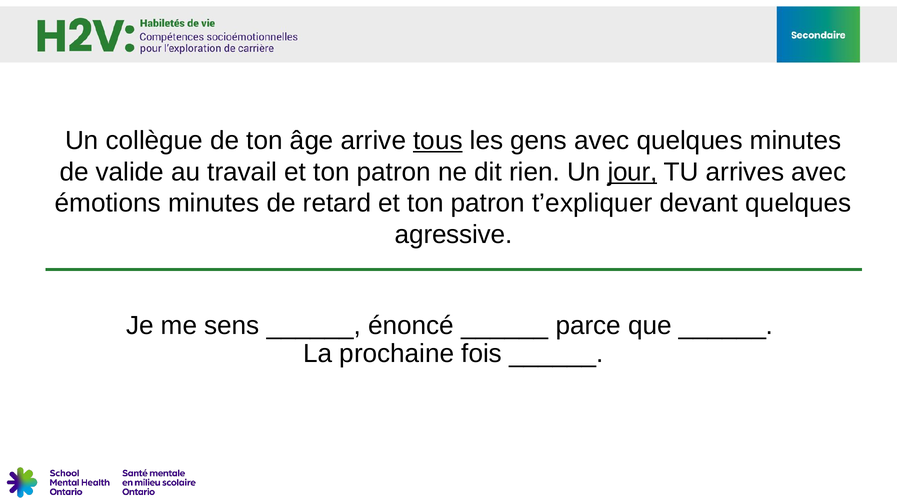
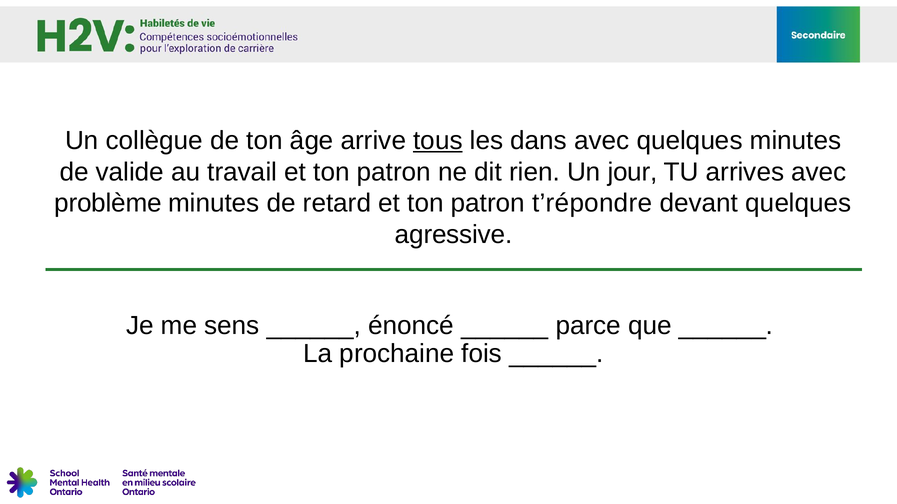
gens: gens -> dans (539, 141)
jour underline: present -> none (632, 172)
émotions: émotions -> problème (108, 204)
t’expliquer: t’expliquer -> t’répondre (592, 204)
